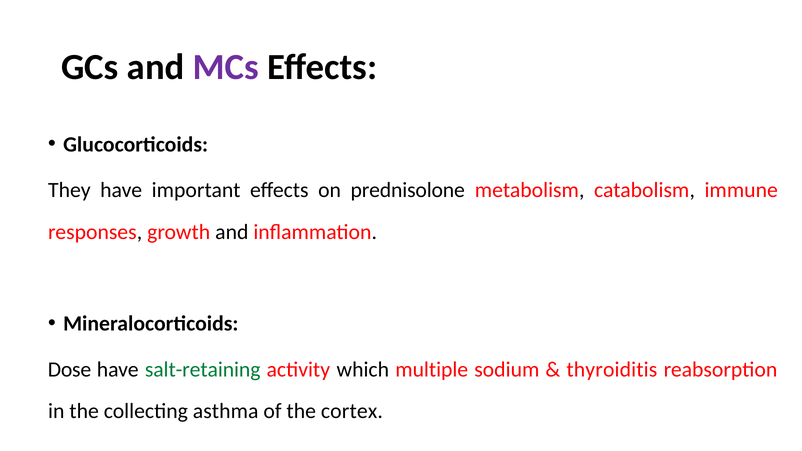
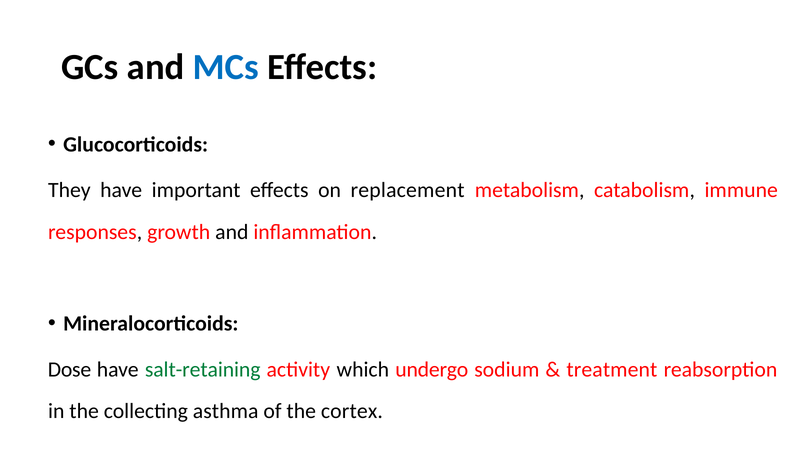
MCs colour: purple -> blue (226, 67)
prednisolone: prednisolone -> replacement (408, 190)
multiple: multiple -> undergo (432, 369)
thyroiditis: thyroiditis -> treatment (612, 369)
